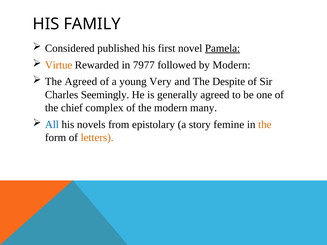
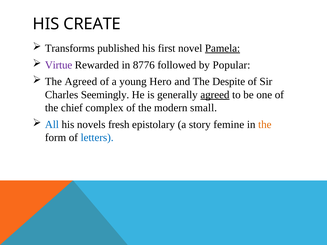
FAMILY: FAMILY -> CREATE (92, 24)
Considered: Considered -> Transforms (70, 48)
Virtue colour: orange -> purple (59, 65)
7977: 7977 -> 8776 (144, 65)
by Modern: Modern -> Popular (231, 65)
Very: Very -> Hero (160, 82)
agreed underline: none -> present (215, 95)
many: many -> small (204, 108)
from: from -> fresh (119, 125)
letters colour: orange -> blue (97, 138)
